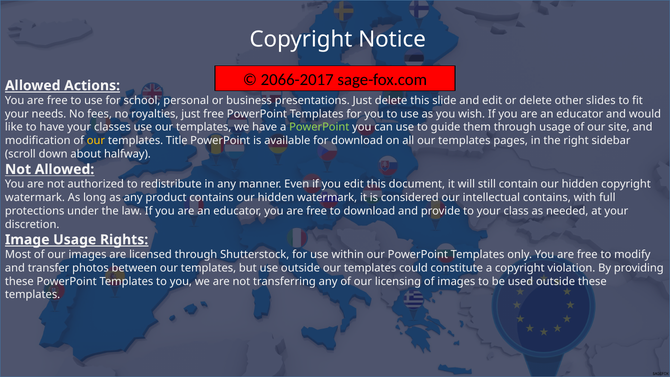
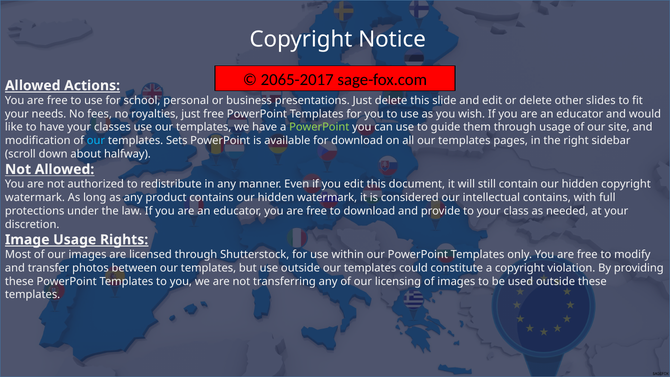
2066-2017: 2066-2017 -> 2065-2017 (297, 79)
our colour: yellow -> light blue (96, 141)
Title: Title -> Sets (177, 141)
